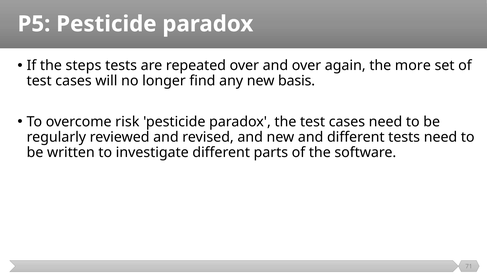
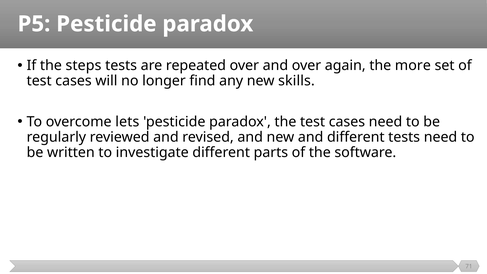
basis: basis -> skills (296, 81)
risk: risk -> lets (127, 122)
